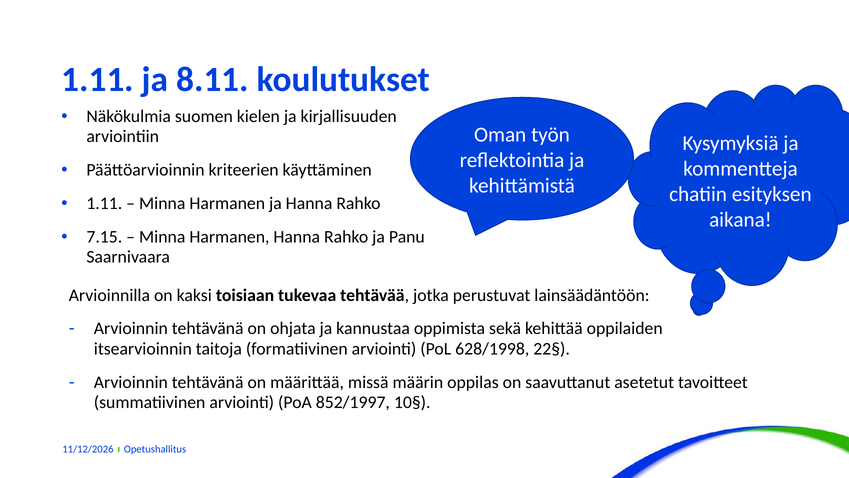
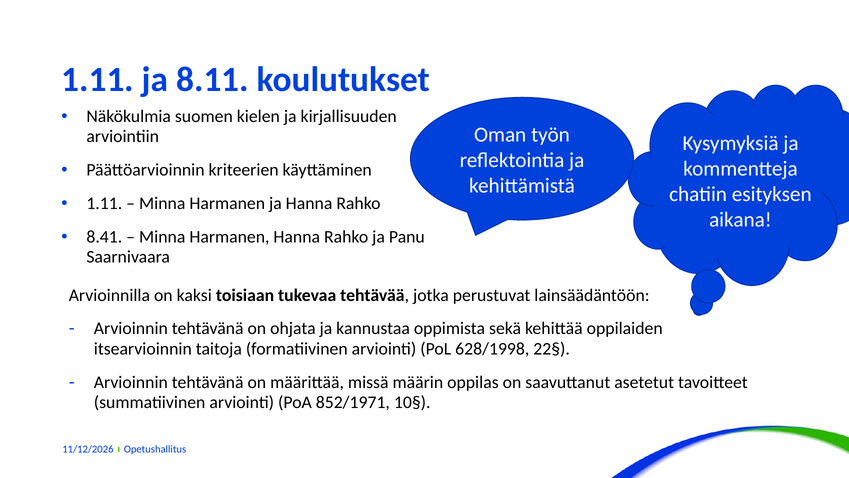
7.15: 7.15 -> 8.41 (104, 237)
852/1997: 852/1997 -> 852/1971 (353, 402)
